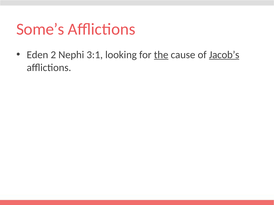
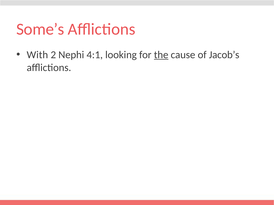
Eden: Eden -> With (37, 55)
3:1: 3:1 -> 4:1 (95, 55)
Jacob’s underline: present -> none (224, 55)
